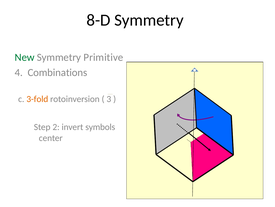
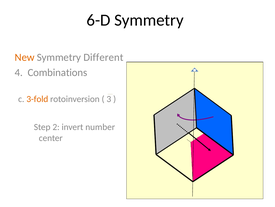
8-D: 8-D -> 6-D (99, 20)
New colour: green -> orange (25, 57)
Primitive: Primitive -> Different (103, 57)
symbols: symbols -> number (100, 127)
